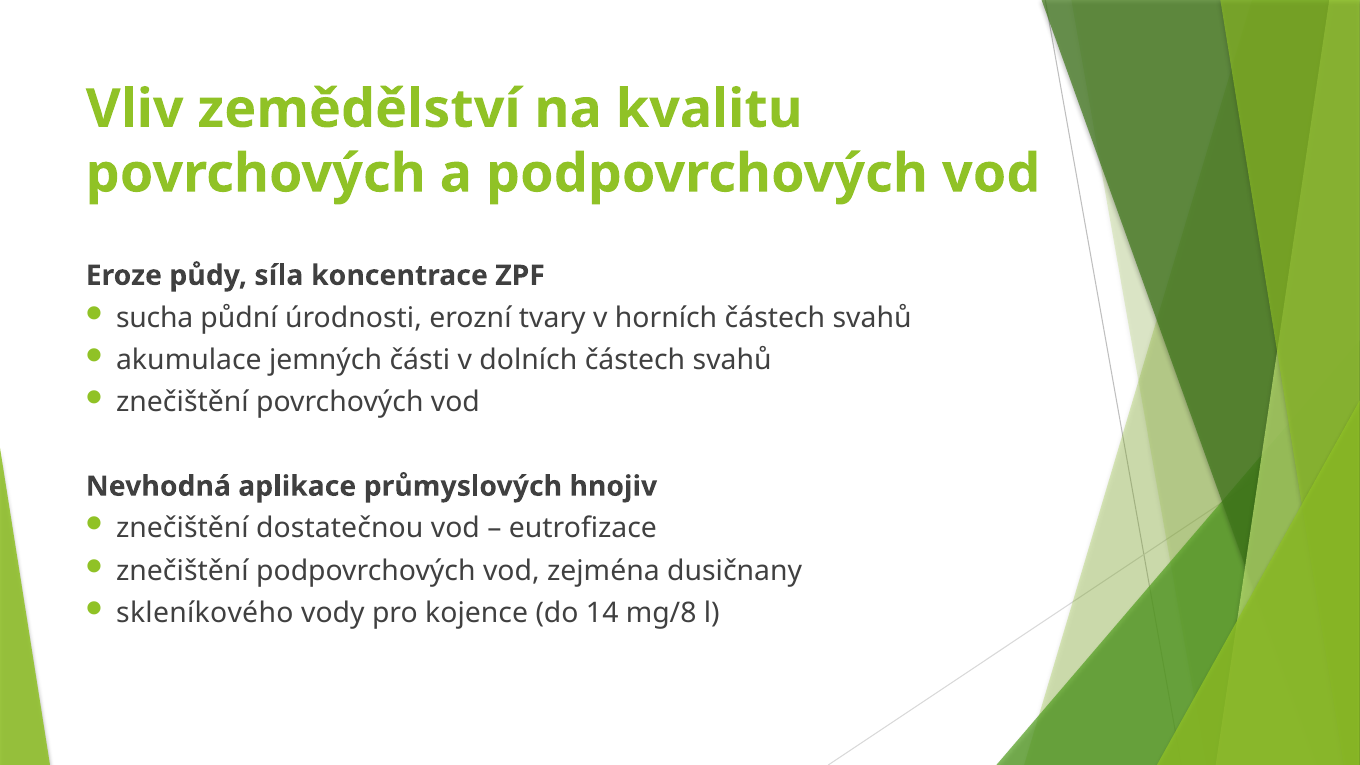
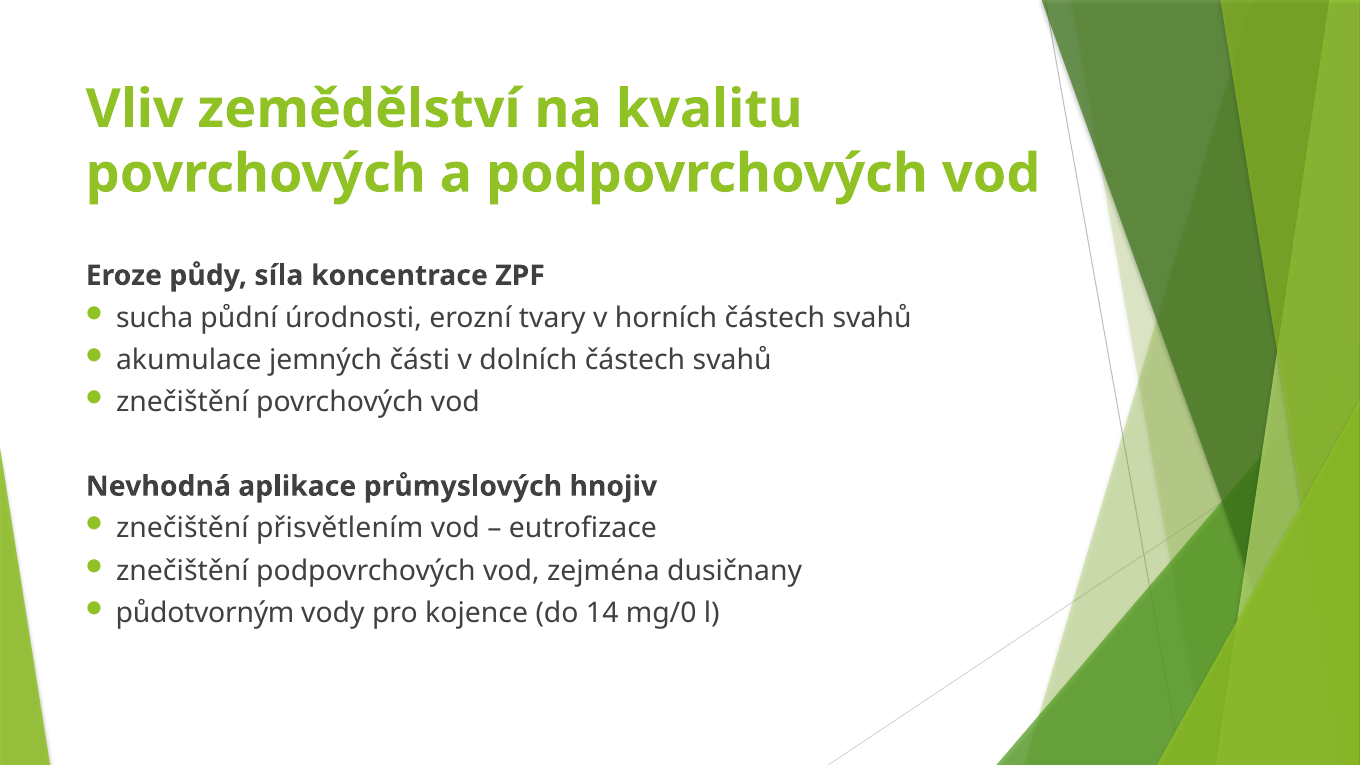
dostatečnou: dostatečnou -> přisvětlením (340, 529)
skleníkového: skleníkového -> půdotvorným (205, 613)
mg/8: mg/8 -> mg/0 (661, 613)
